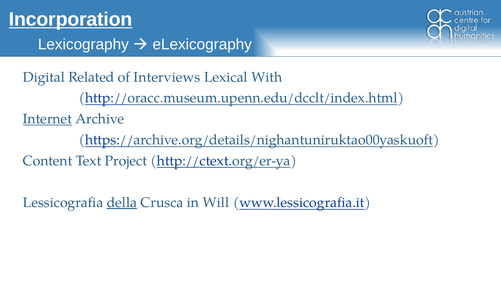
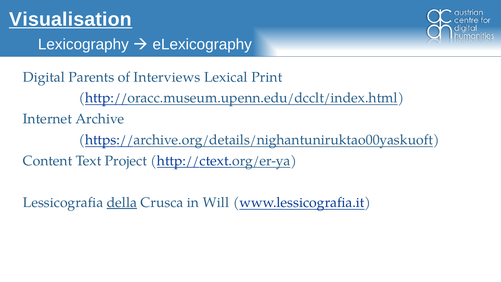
Incorporation: Incorporation -> Visualisation (70, 19)
Related: Related -> Parents (91, 77)
With: With -> Print (267, 77)
Internet underline: present -> none (47, 119)
